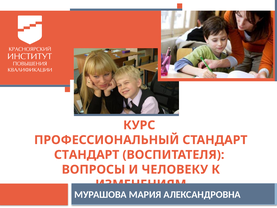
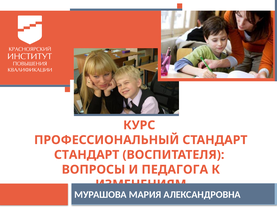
ЧЕЛОВЕКУ: ЧЕЛОВЕКУ -> ПЕДАГОГА (175, 169)
